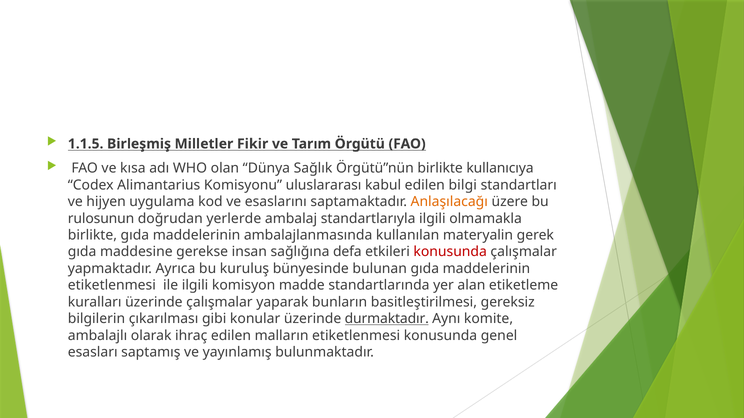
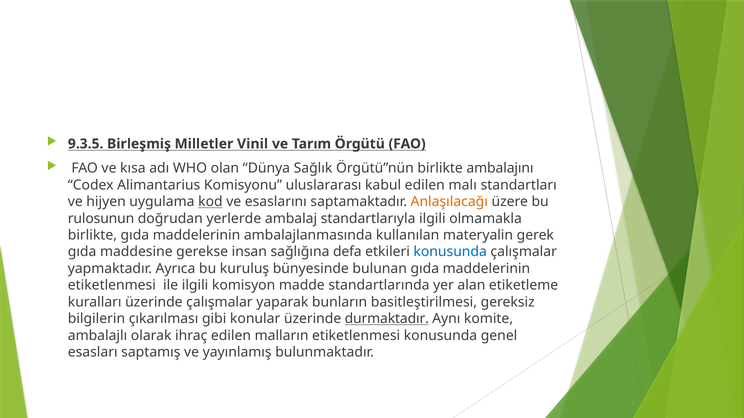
1.1.5: 1.1.5 -> 9.3.5 (86, 144)
Fikir: Fikir -> Vinil (253, 144)
kullanıcıya: kullanıcıya -> ambalajını (500, 168)
bilgi: bilgi -> malı (463, 185)
kod underline: none -> present (210, 202)
konusunda colour: red -> blue (450, 252)
